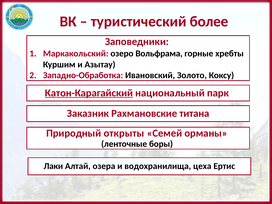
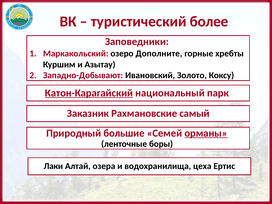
Вольфрама: Вольфрама -> Дополните (159, 54)
Западно-Обработка: Западно-Обработка -> Западно-Добывают (83, 75)
титана: титана -> самый (194, 114)
открыты: открыты -> большие (124, 133)
орманы underline: none -> present (206, 133)
